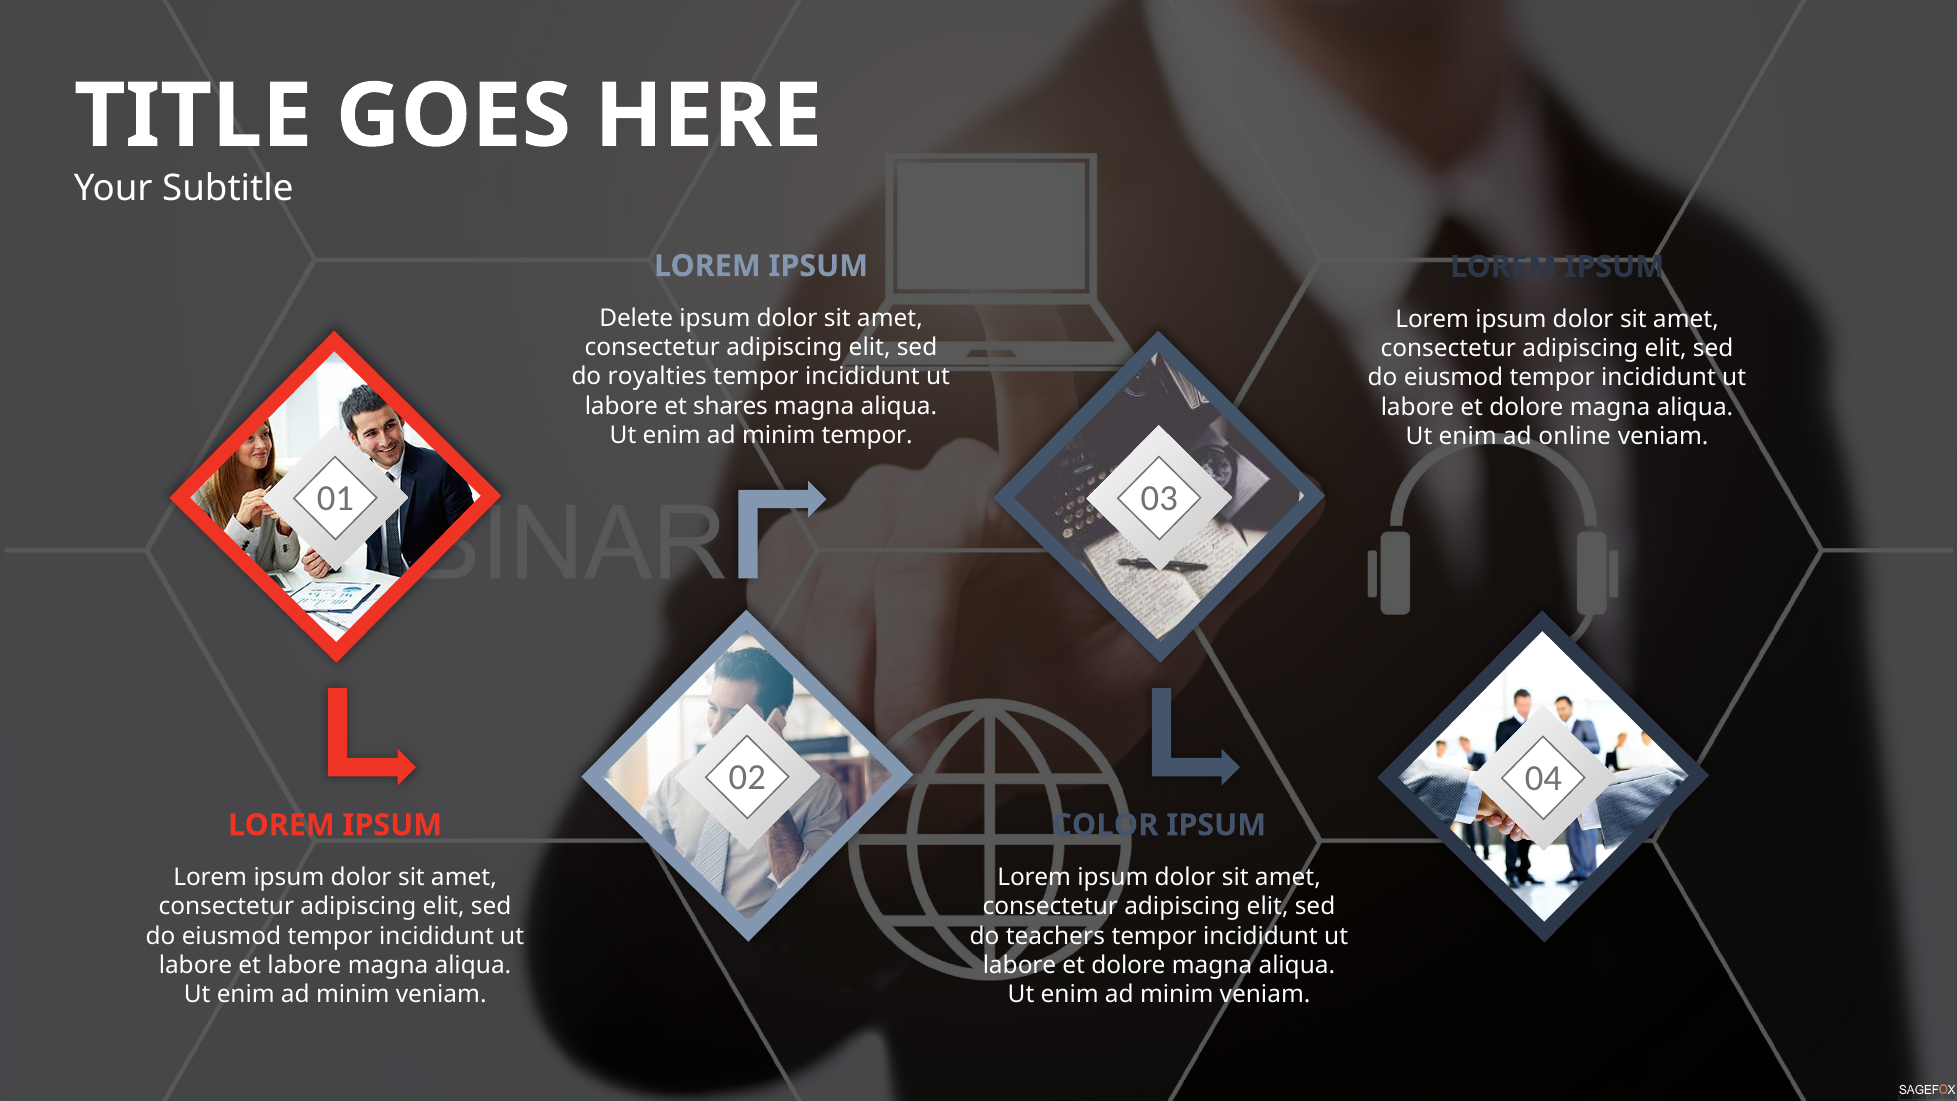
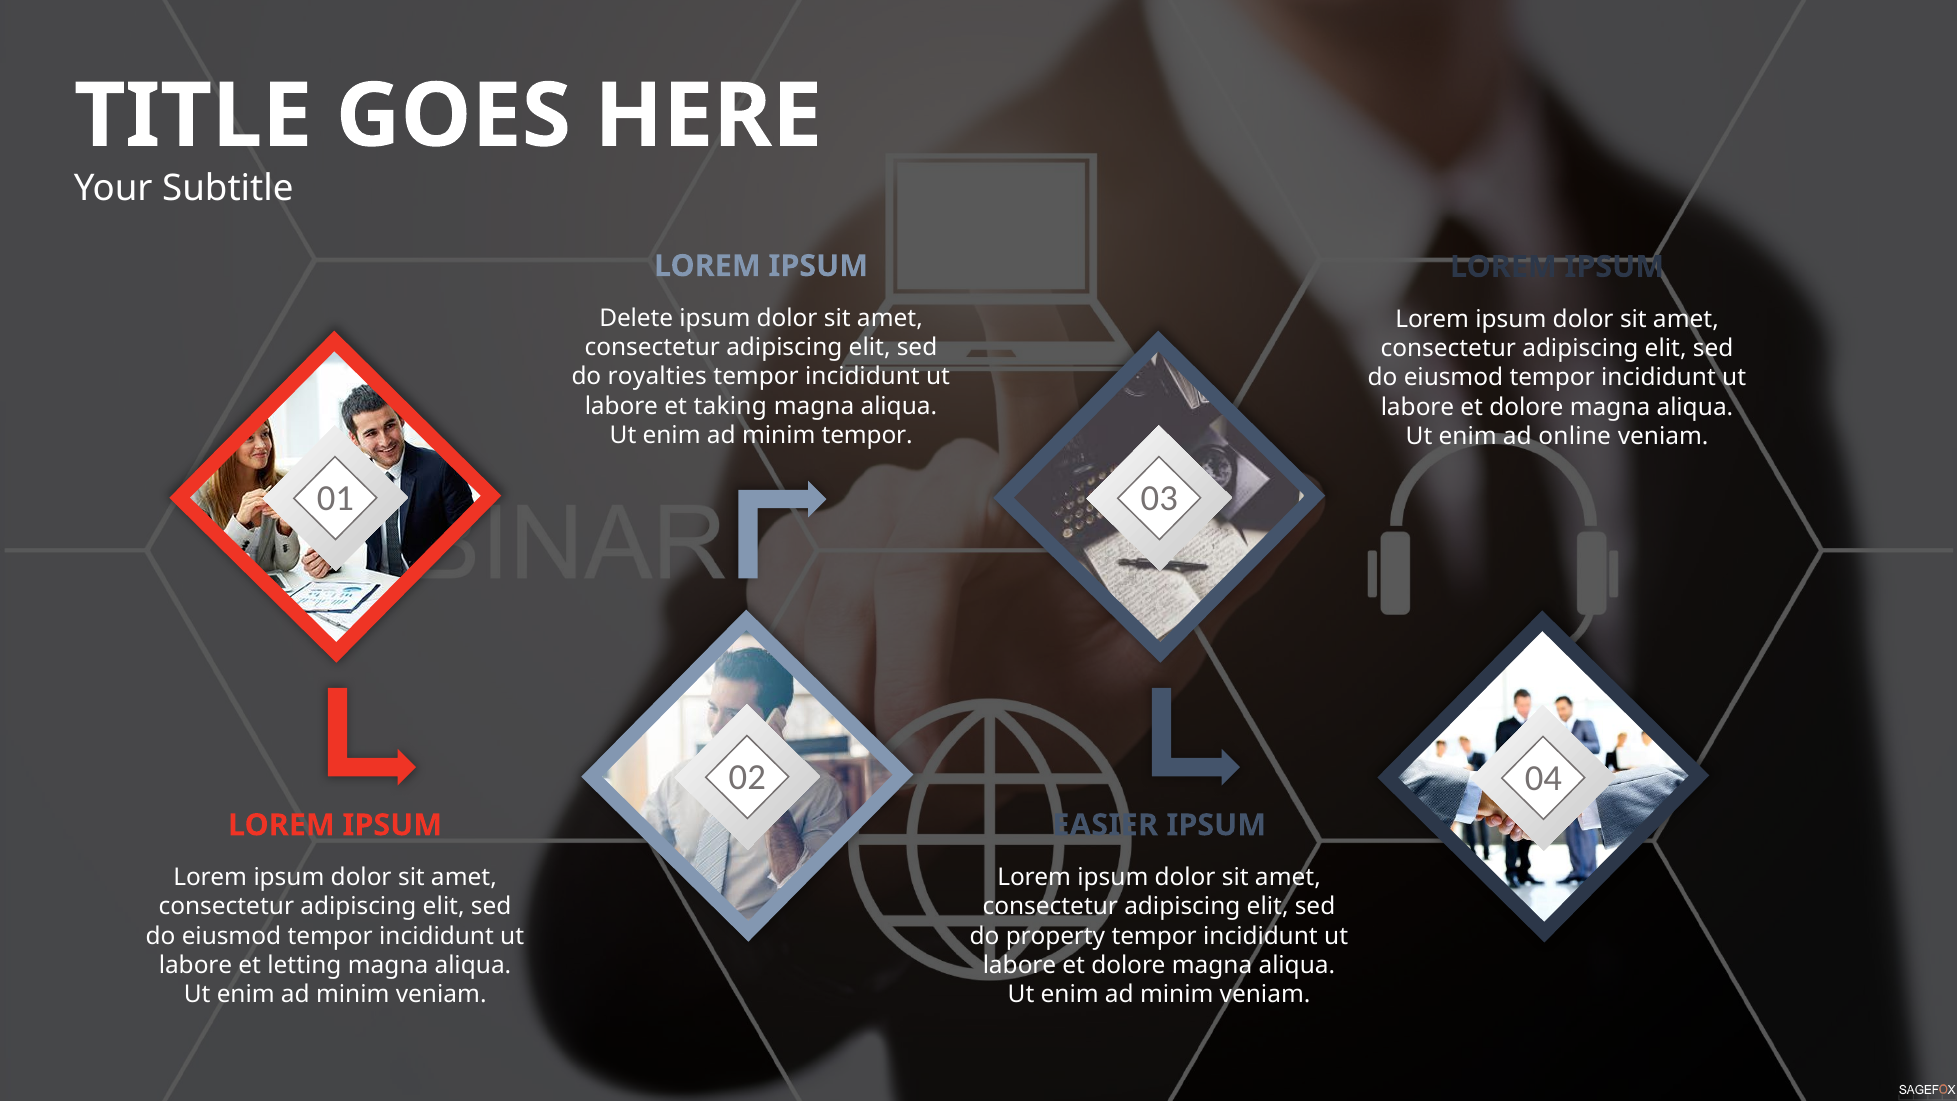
shares: shares -> taking (730, 406)
COLOR: COLOR -> EASIER (1105, 825)
teachers: teachers -> property (1055, 936)
et labore: labore -> letting (304, 965)
